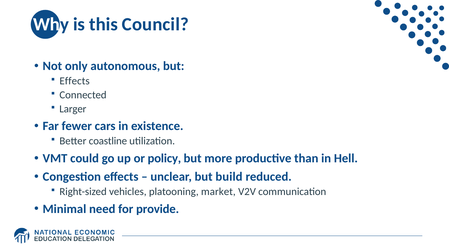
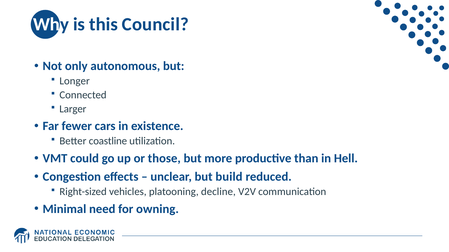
Effects: Effects -> Longer (75, 81)
policy: policy -> those (164, 159)
market: market -> decline (218, 192)
provide: provide -> owning (157, 209)
